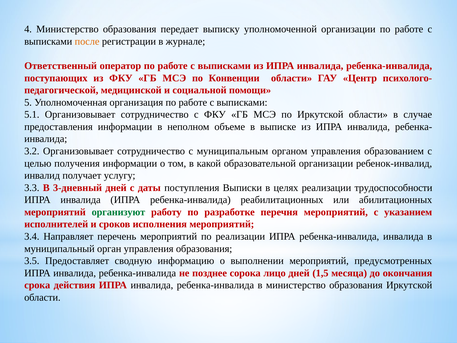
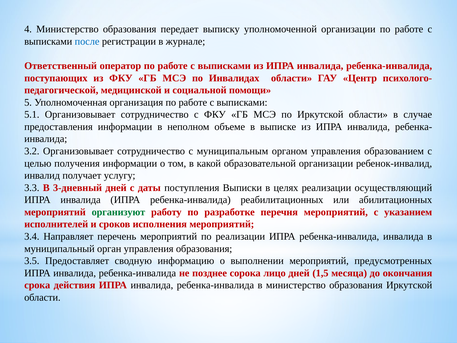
после colour: orange -> blue (87, 41)
Конвенции: Конвенции -> Инвалидах (234, 78)
трудоспособности: трудоспособности -> осуществляющий (393, 188)
